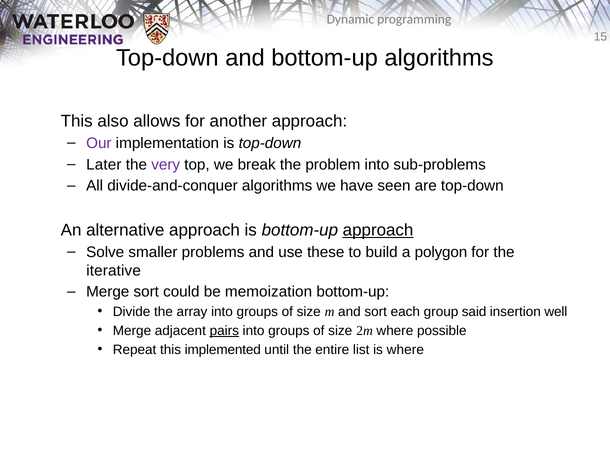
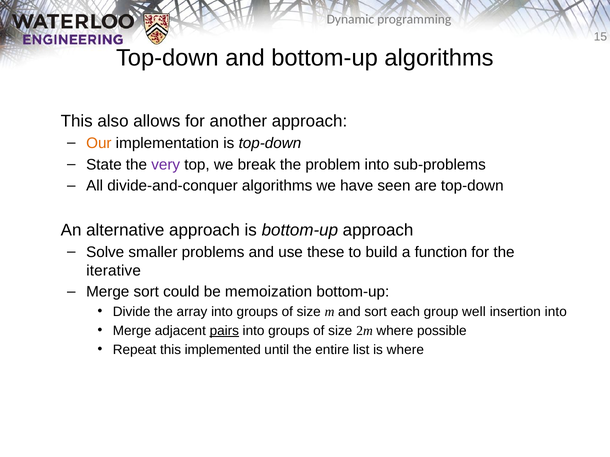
Our colour: purple -> orange (99, 143)
Later: Later -> State (104, 165)
approach underline: present -> none (378, 230)
polygon: polygon -> function (441, 253)
said: said -> well (474, 312)
insertion well: well -> into (556, 312)
